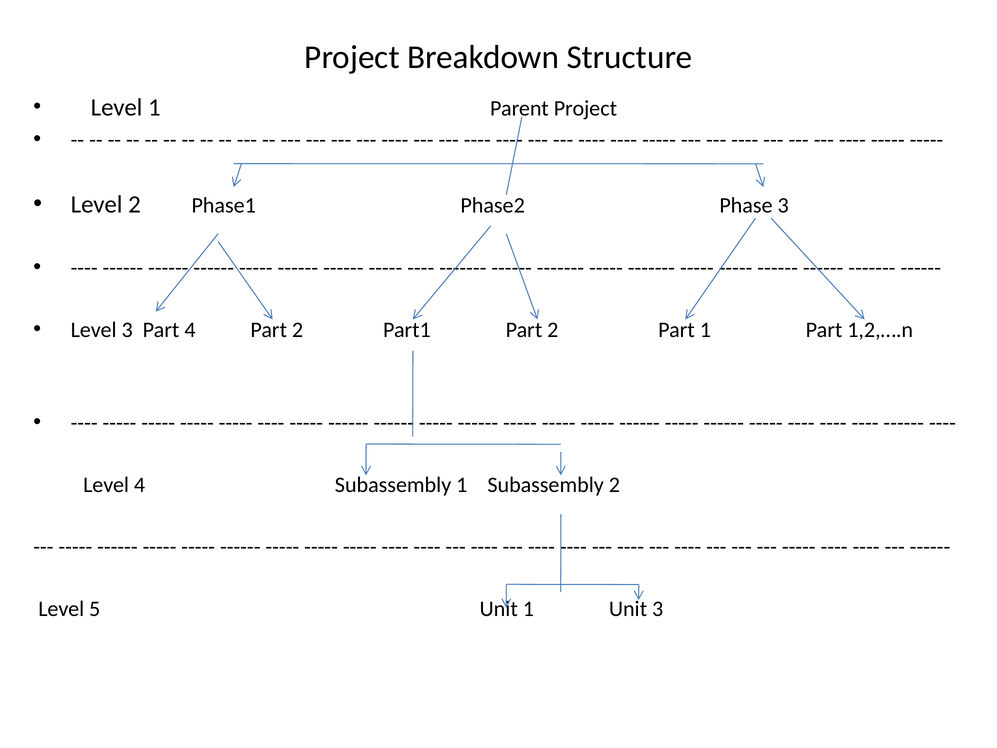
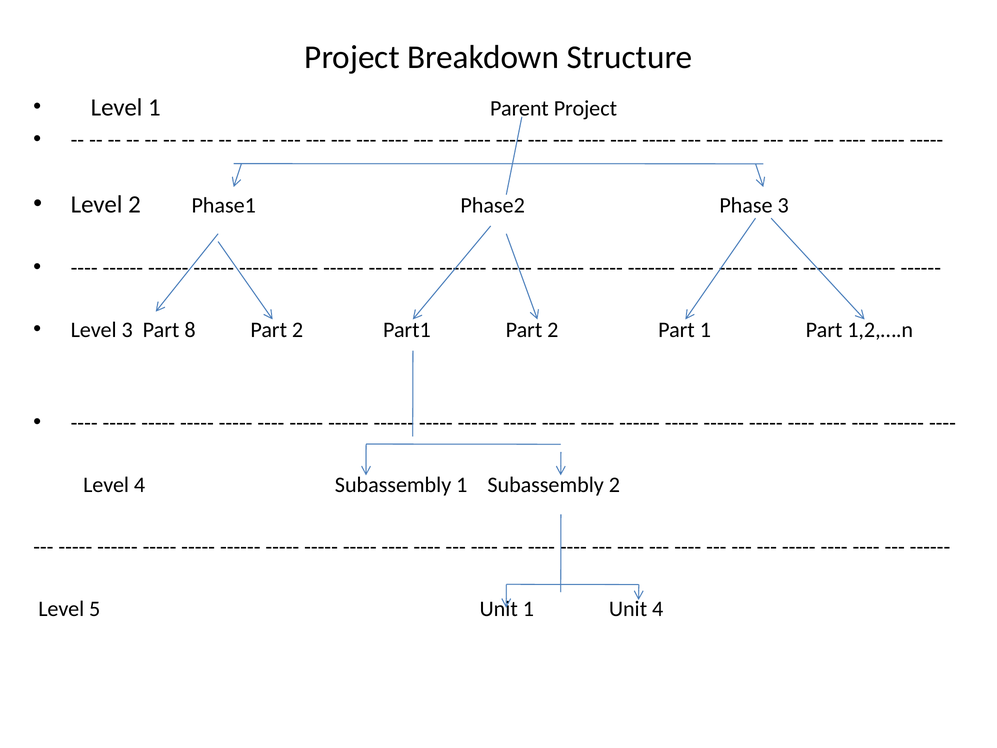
Part 4: 4 -> 8 (190, 330)
Unit 3: 3 -> 4 (658, 609)
